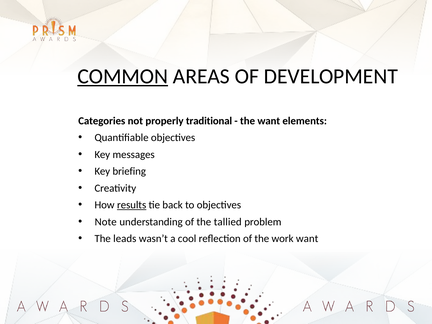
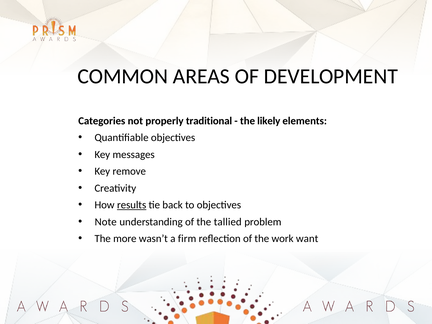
COMMON underline: present -> none (123, 77)
the want: want -> likely (269, 121)
briefing: briefing -> remove (129, 171)
leads: leads -> more (125, 239)
cool: cool -> firm (187, 239)
